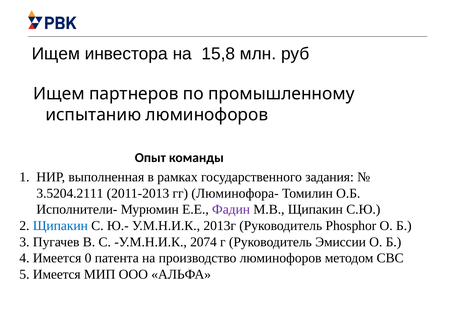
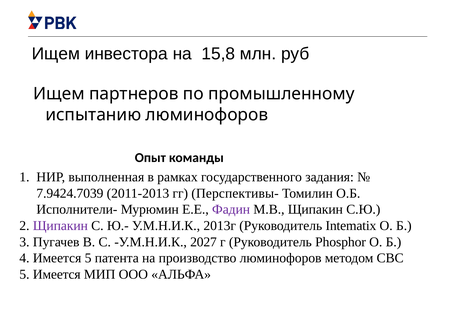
3.5204.2111: 3.5204.2111 -> 7.9424.7039 (70, 193)
Люминофора-: Люминофора- -> Перспективы- (235, 193)
Щипакин colour: blue -> purple (60, 226)
Phosphor: Phosphor -> Intematix (351, 226)
2074: 2074 -> 2027 (204, 242)
Эмиссии: Эмиссии -> Phosphor (341, 242)
Имеется 0: 0 -> 5 (88, 258)
